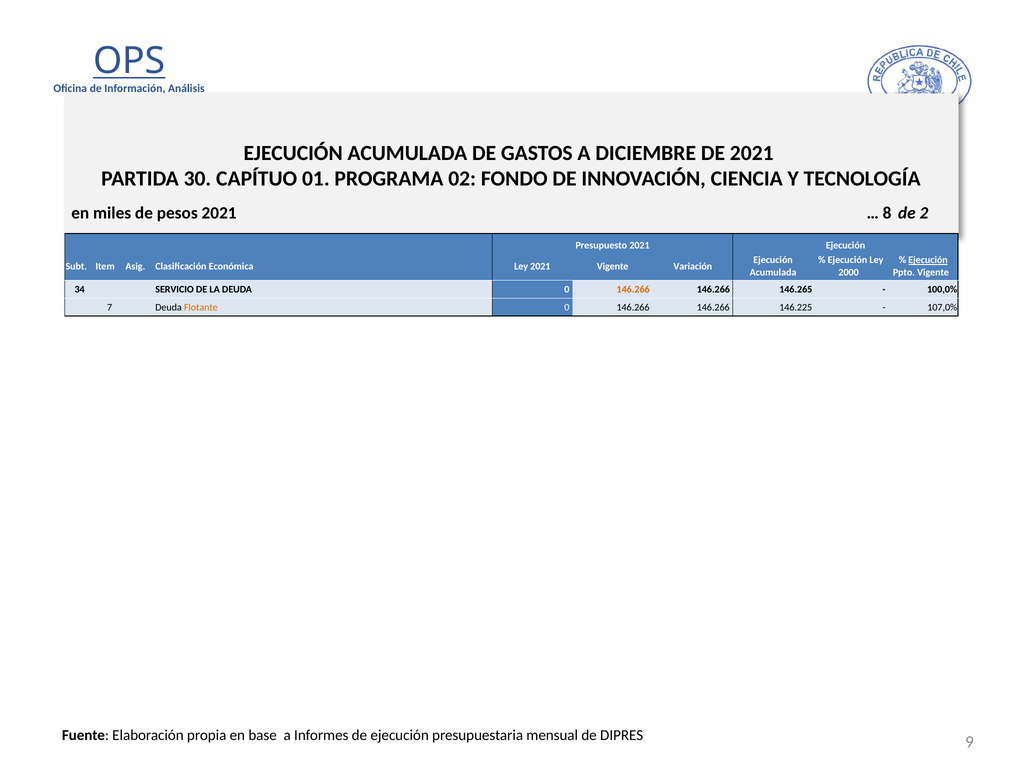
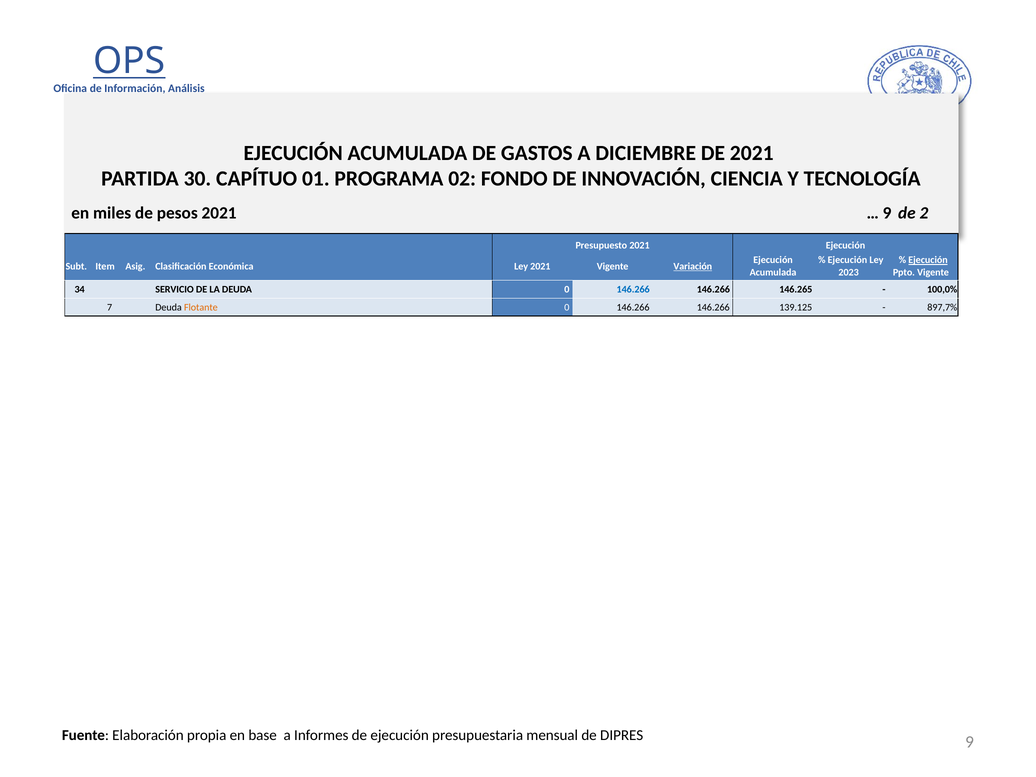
8: 8 -> 9 (887, 213)
Variación underline: none -> present (693, 266)
2000: 2000 -> 2023 (849, 272)
146.266 colour: orange -> blue (633, 290)
146.225: 146.225 -> 139.125 (796, 308)
107,0%: 107,0% -> 897,7% (942, 308)
